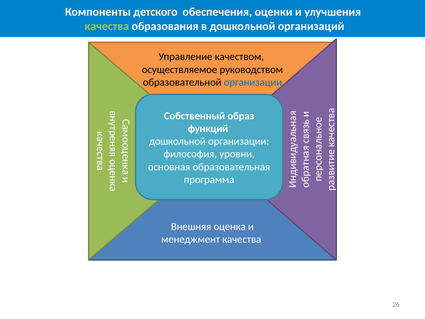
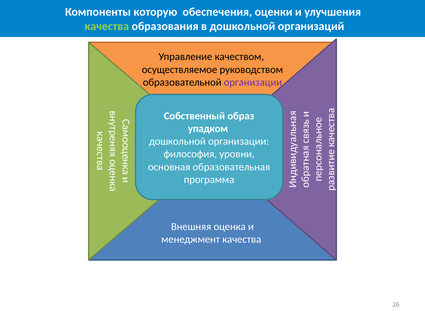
детского: детского -> которую (155, 12)
организации colour: blue -> purple (253, 82)
функций: функций -> упадком (208, 129)
